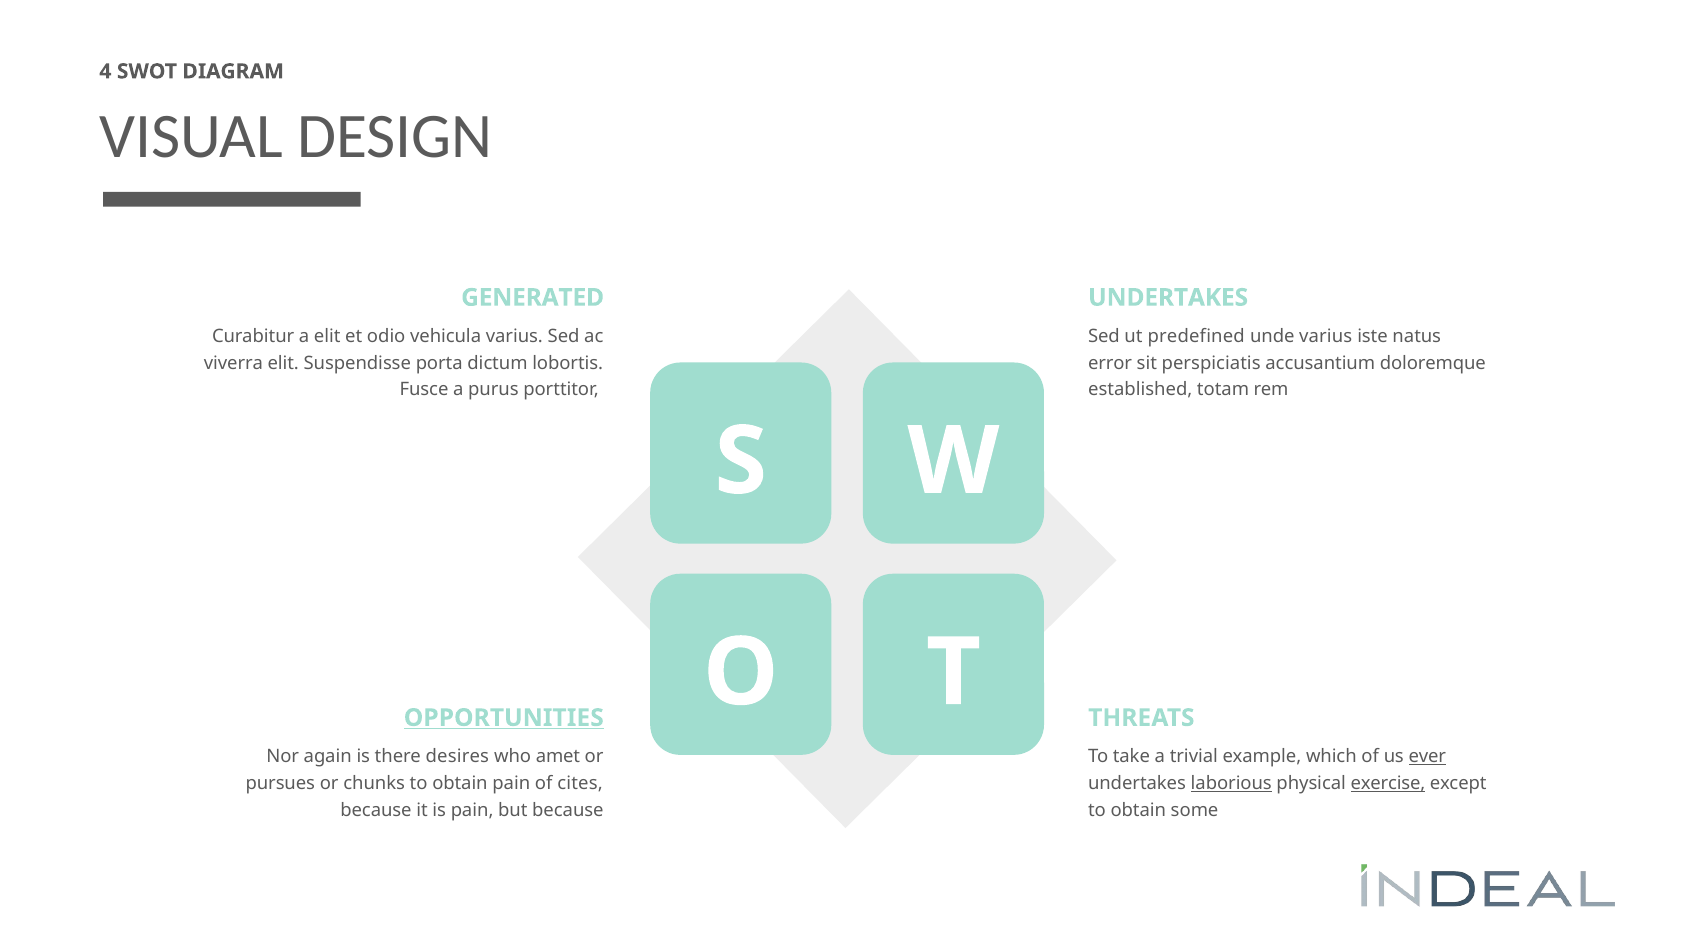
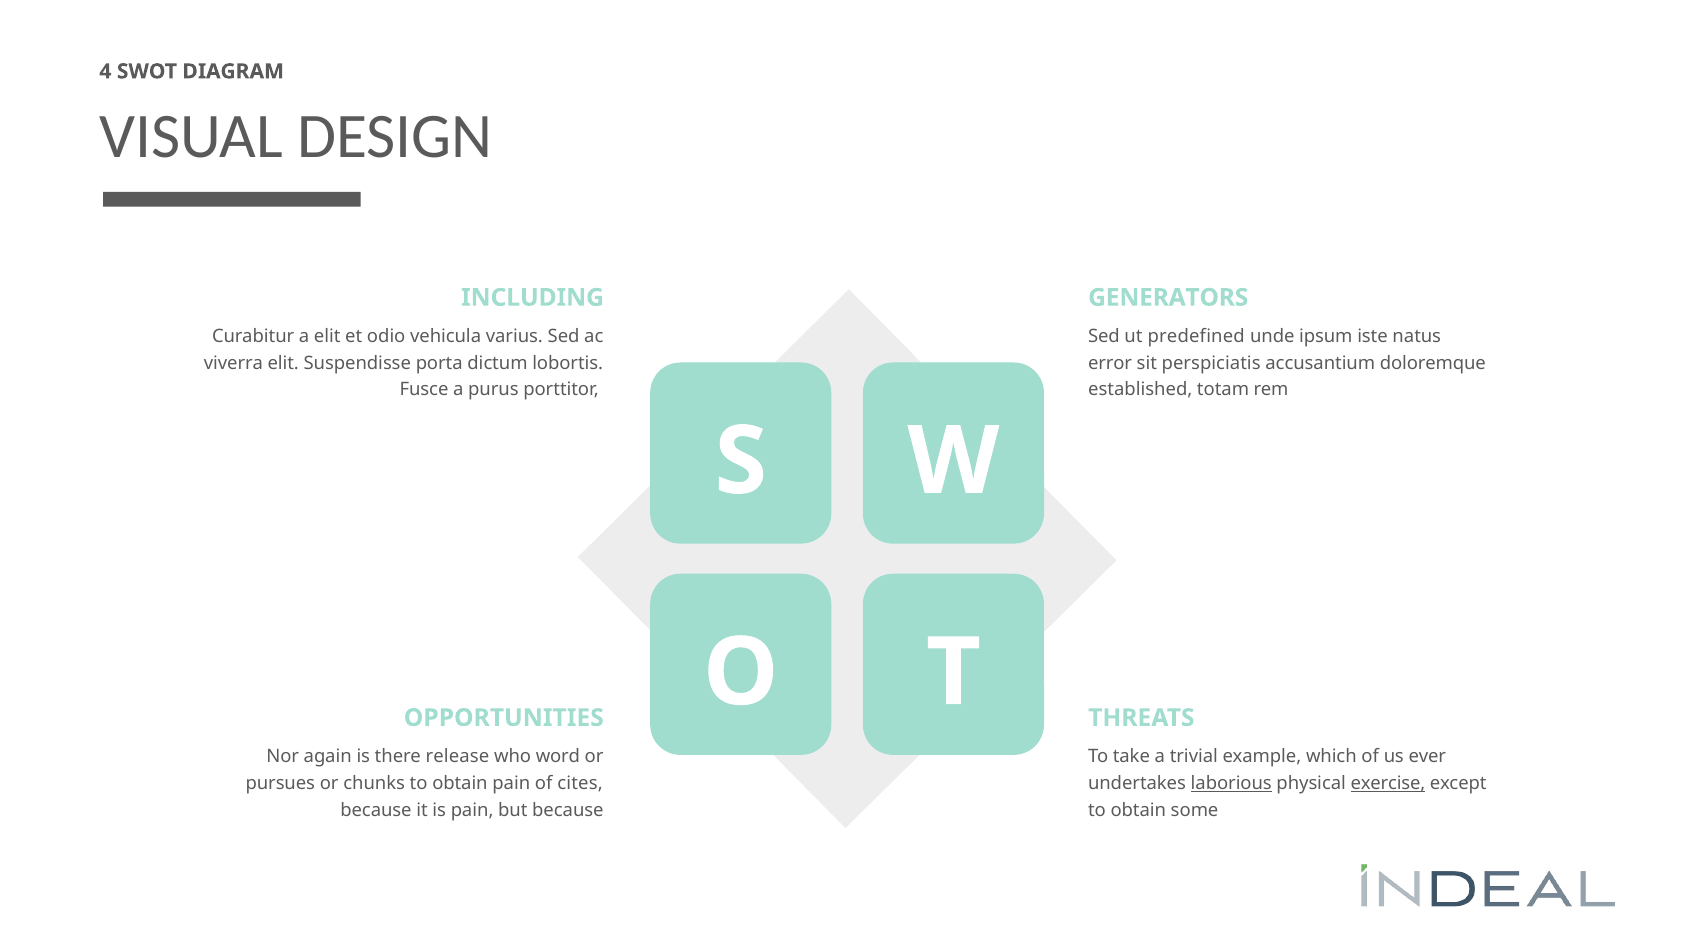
GENERATED: GENERATED -> INCLUDING (533, 298)
UNDERTAKES: UNDERTAKES -> GENERATORS (1168, 298)
unde varius: varius -> ipsum (1326, 336)
OPPORTUNITIES underline: present -> none (504, 718)
desires: desires -> release (457, 757)
amet: amet -> word (558, 757)
ever underline: present -> none (1427, 757)
